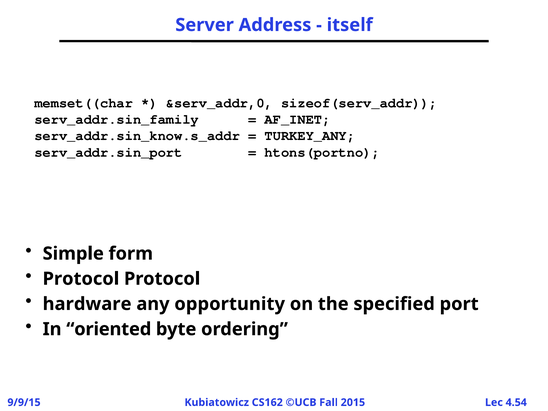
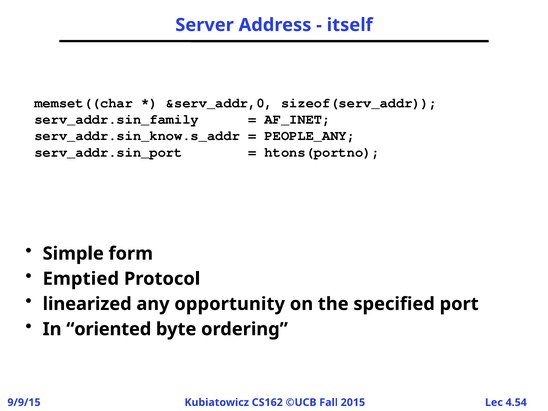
TURKEY_ANY: TURKEY_ANY -> PEOPLE_ANY (310, 136)
Protocol: Protocol -> Emptied (81, 279)
hardware: hardware -> linearized (87, 304)
